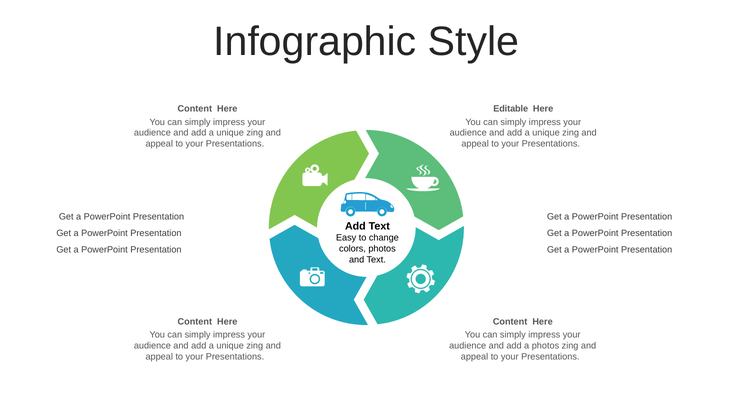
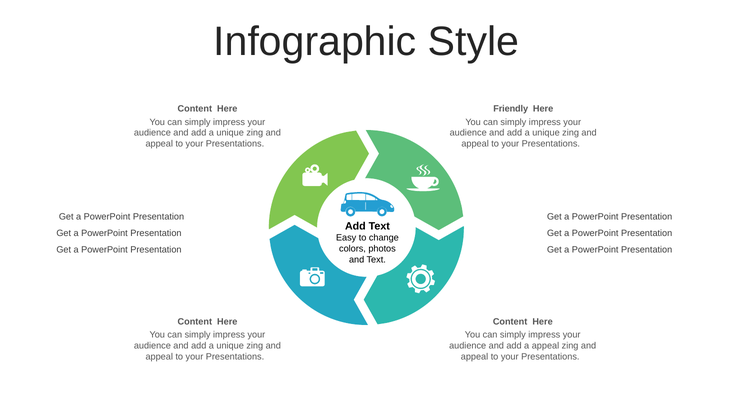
Editable: Editable -> Friendly (511, 109)
a photos: photos -> appeal (545, 346)
